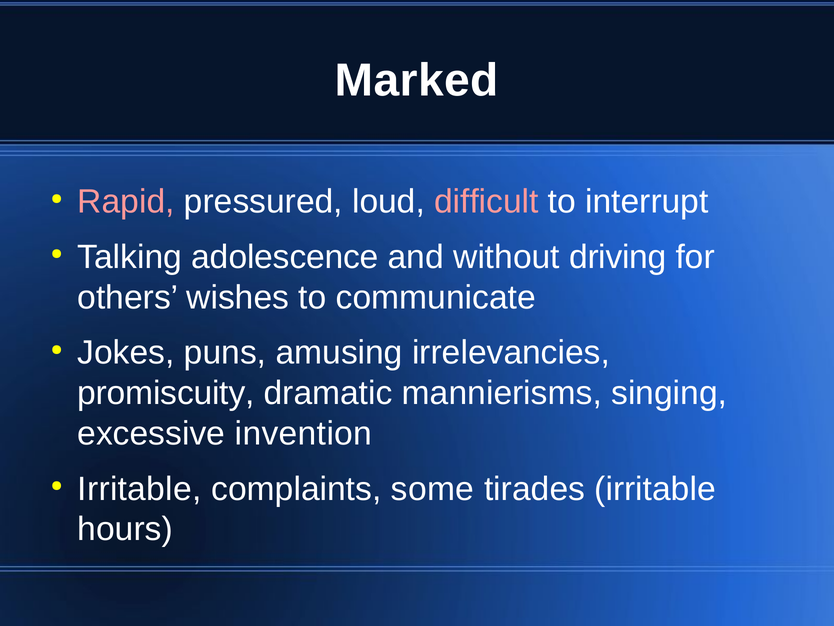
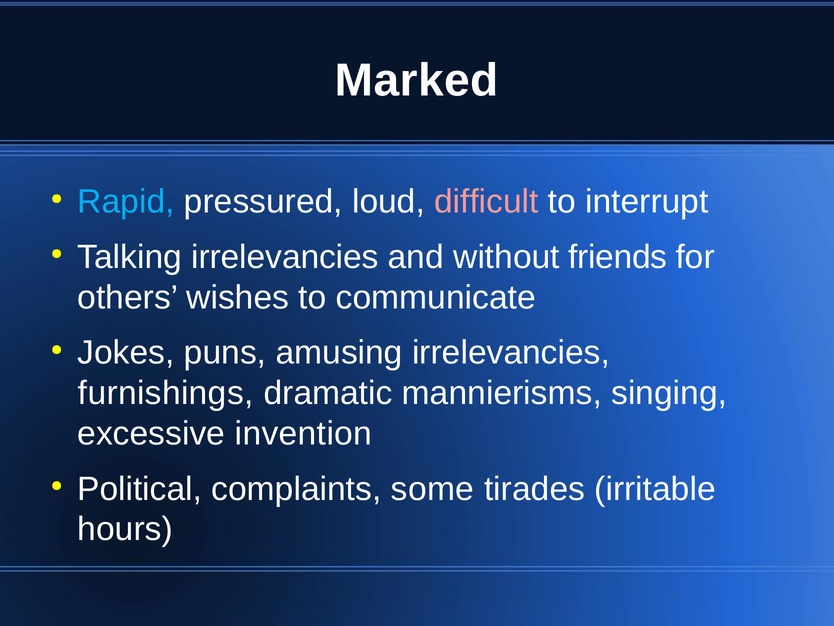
Rapid colour: pink -> light blue (126, 202)
Talking adolescence: adolescence -> irrelevancies (285, 257)
driving: driving -> friends (618, 257)
promiscuity: promiscuity -> furnishings (166, 393)
Irritable: Irritable -> Political (140, 488)
